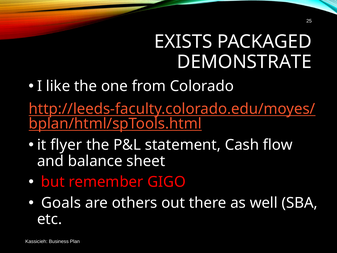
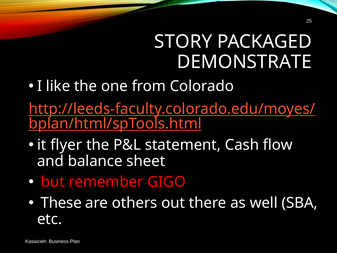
EXISTS: EXISTS -> STORY (183, 42)
Goals: Goals -> These (61, 203)
